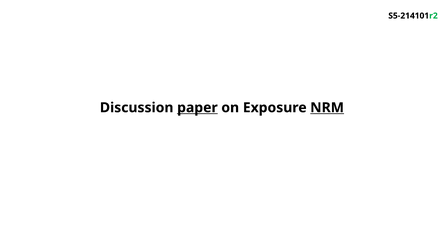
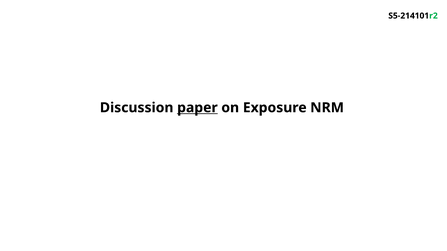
NRM underline: present -> none (327, 108)
